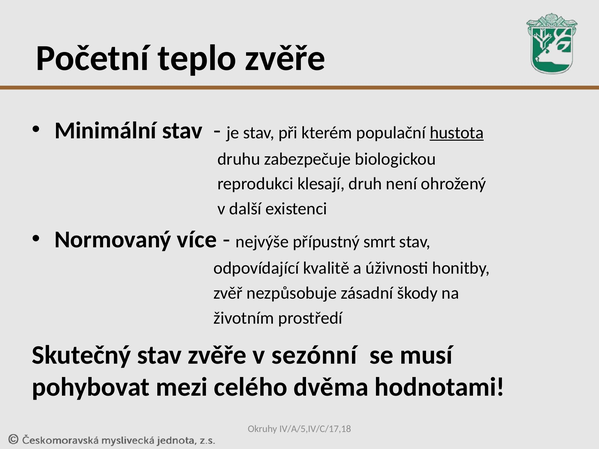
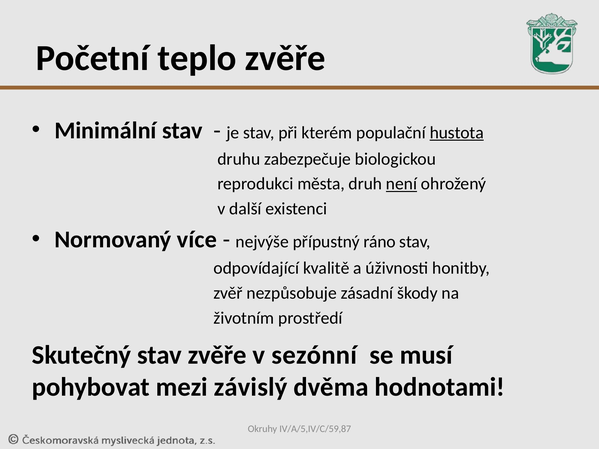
klesají: klesají -> města (321, 184)
není underline: none -> present (402, 184)
smrt: smrt -> ráno (380, 242)
celého: celého -> závislý (251, 387)
IV/A/5,IV/C/17,18: IV/A/5,IV/C/17,18 -> IV/A/5,IV/C/59,87 (315, 429)
